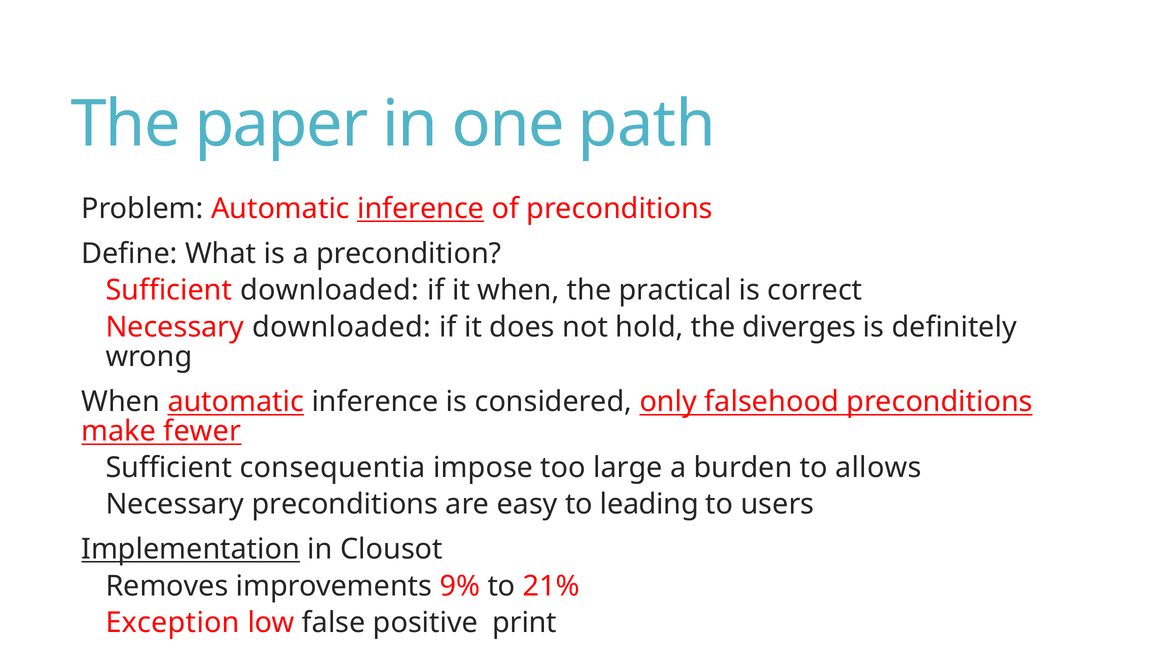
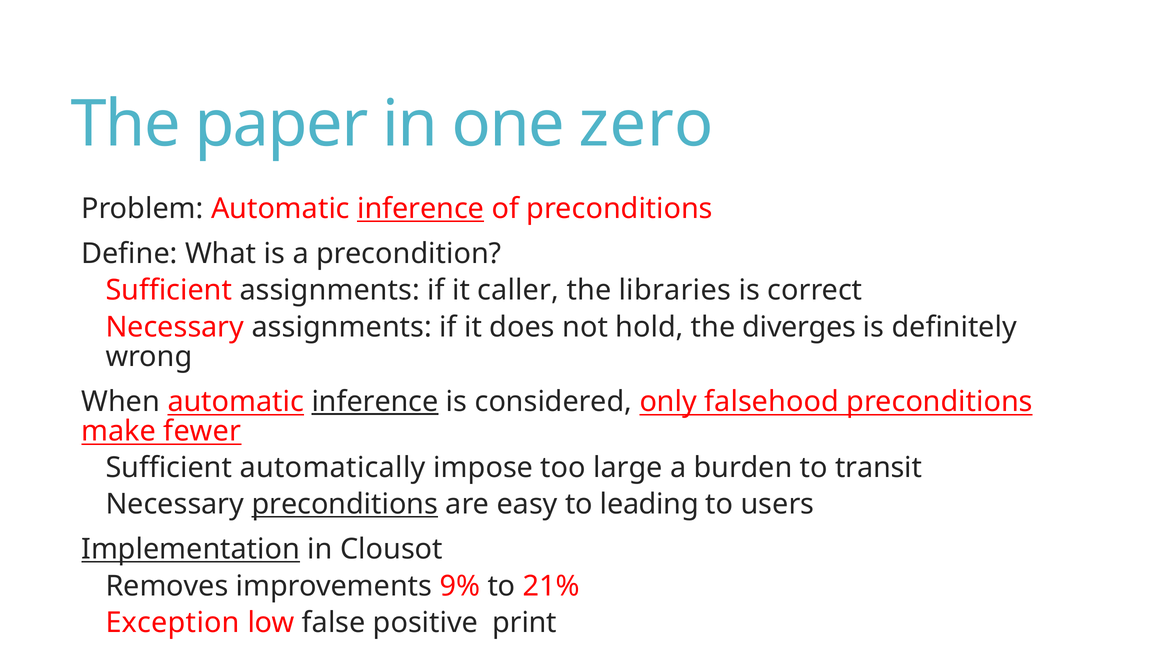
path: path -> zero (646, 124)
Sufficient downloaded: downloaded -> assignments (330, 290)
it when: when -> caller (518, 290)
practical: practical -> libraries (675, 290)
Necessary downloaded: downloaded -> assignments (342, 327)
inference underline: none -> present (375, 401)
consequentia: consequentia -> automatically (333, 467)
allows: allows -> transit (879, 467)
preconditions underline: none -> present (345, 504)
